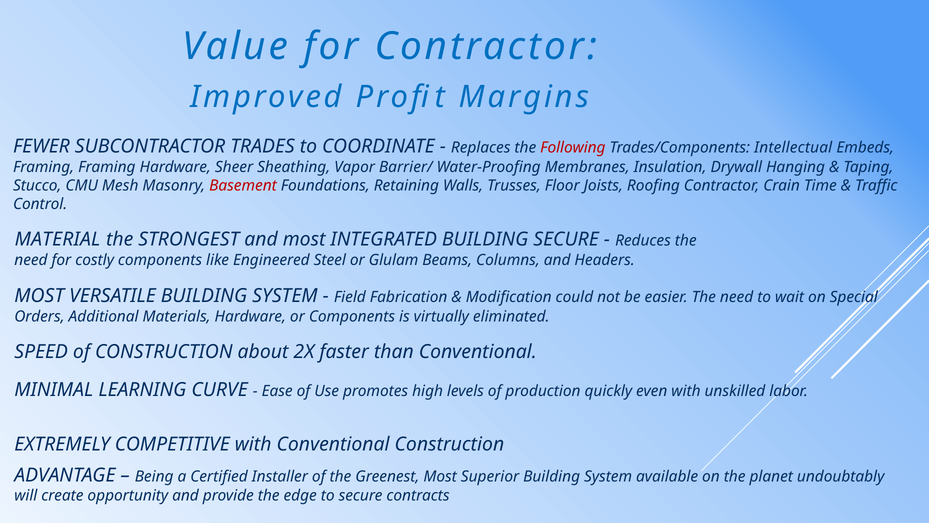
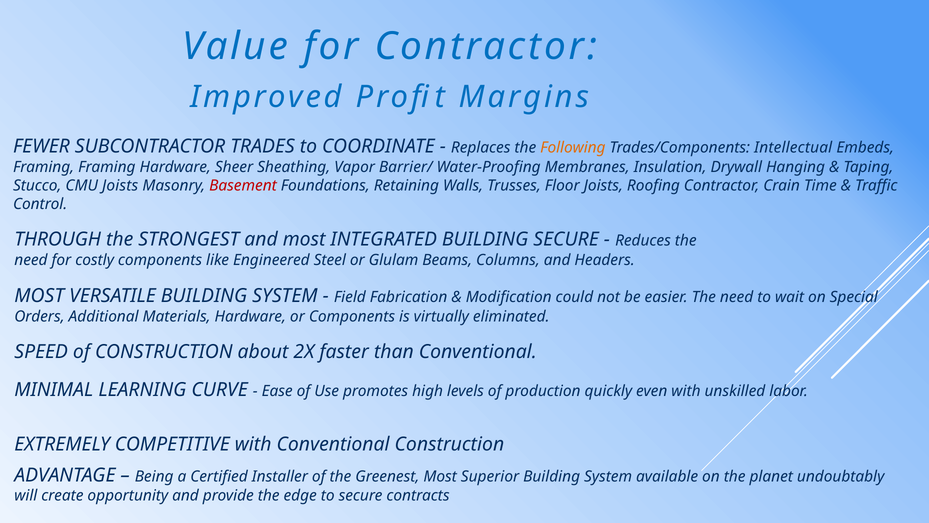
Following colour: red -> orange (573, 148)
CMU Mesh: Mesh -> Joists (120, 185)
MATERIAL: MATERIAL -> THROUGH (58, 239)
